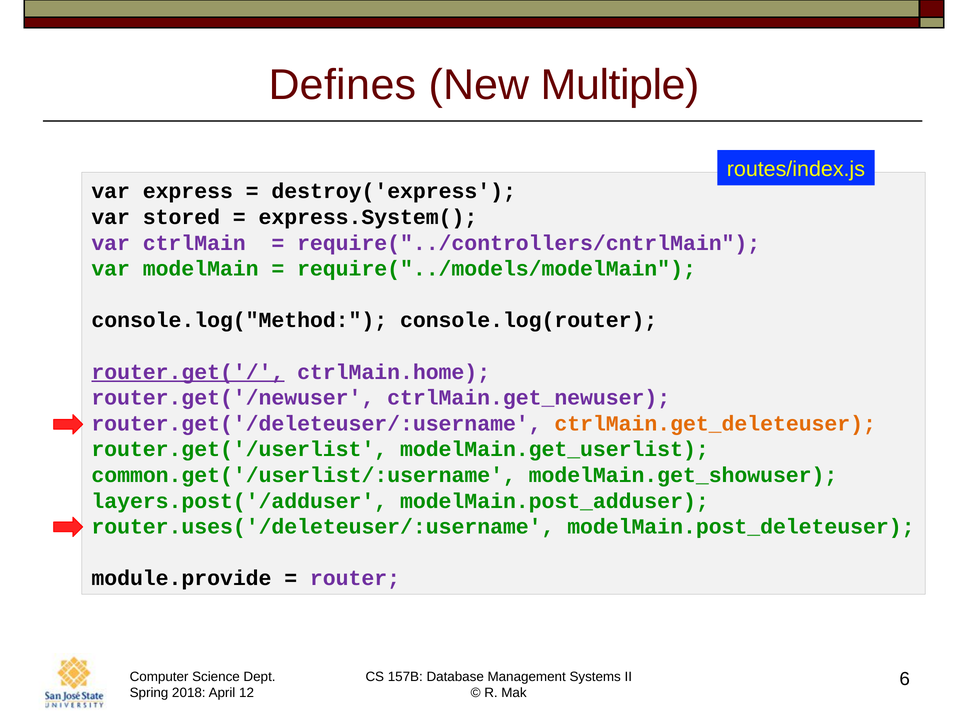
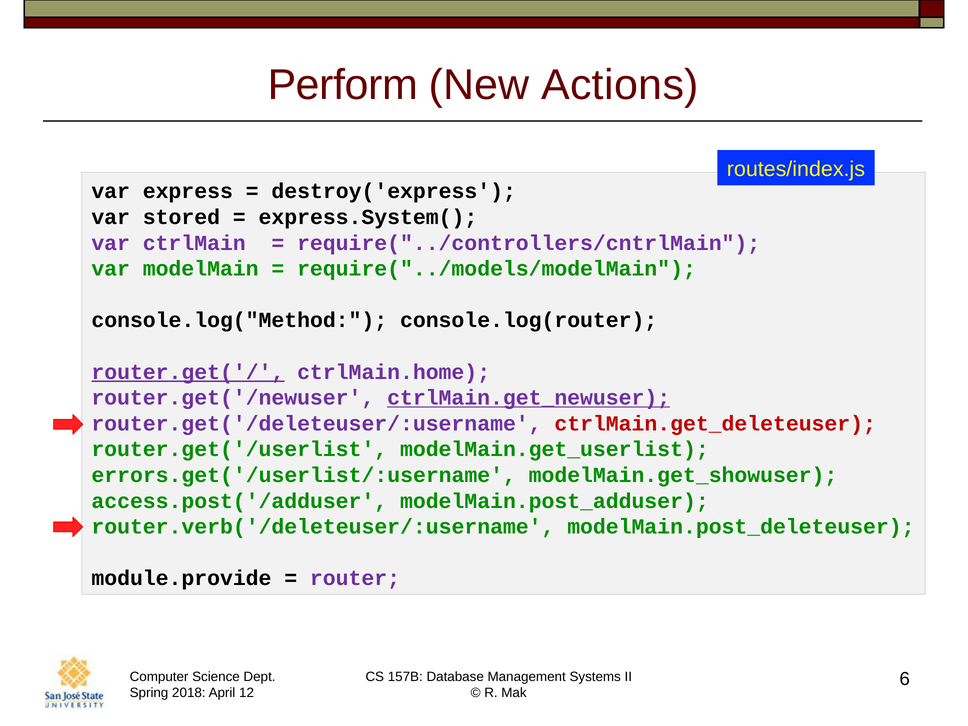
Defines: Defines -> Perform (343, 85)
Multiple: Multiple -> Actions (620, 85)
ctrlMain.get_newuser underline: none -> present (529, 398)
ctrlMain.get_deleteuser colour: orange -> red (715, 424)
common.get('/userlist/:username: common.get('/userlist/:username -> errors.get('/userlist/:username (304, 475)
layers.post('/adduser: layers.post('/adduser -> access.post('/adduser (239, 501)
router.uses('/deleteuser/:username: router.uses('/deleteuser/:username -> router.verb('/deleteuser/:username (323, 527)
